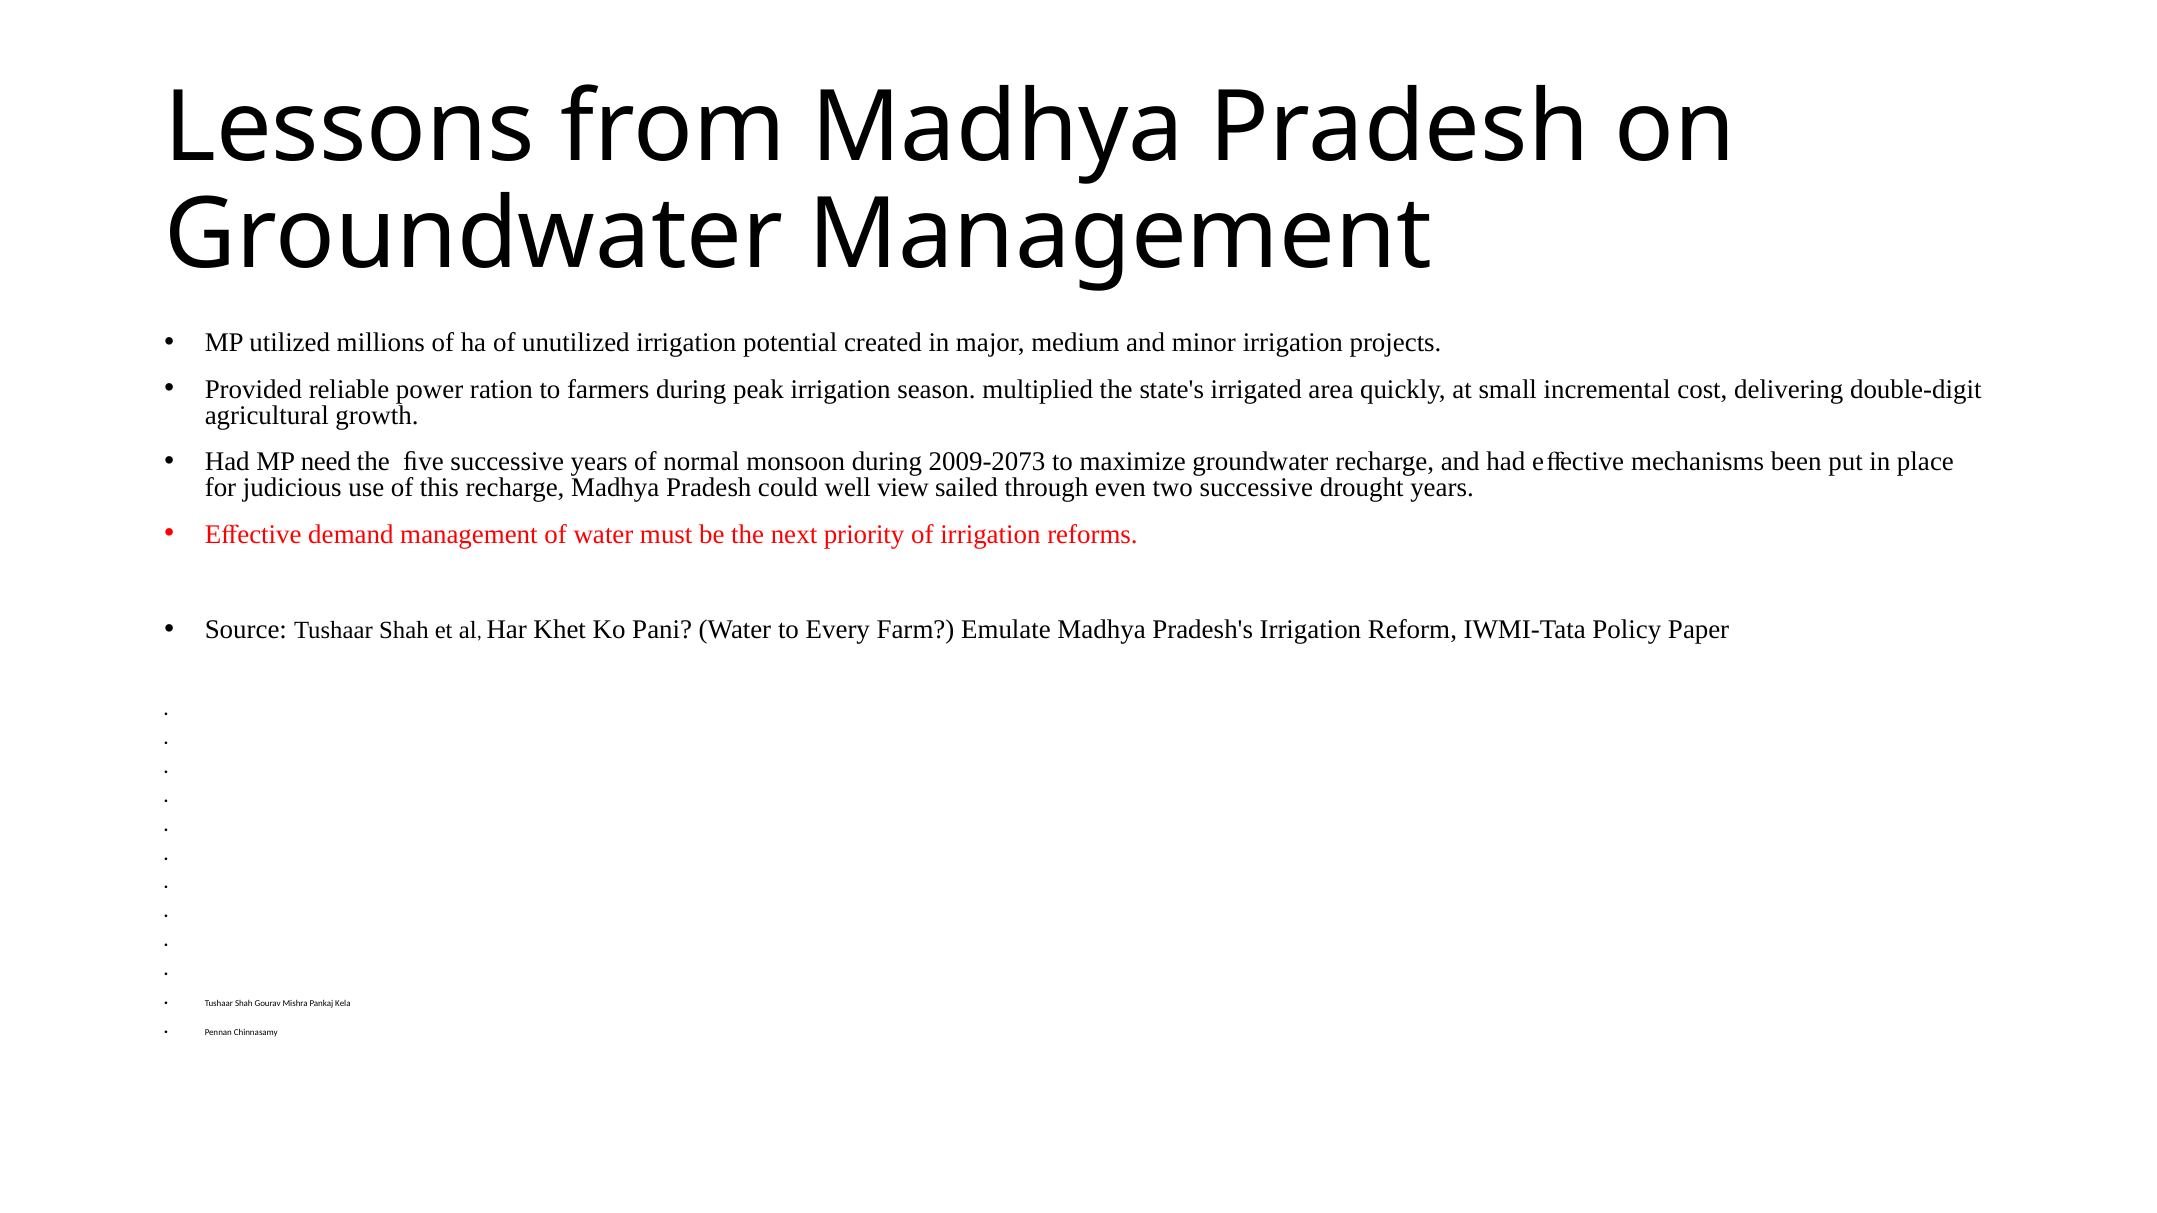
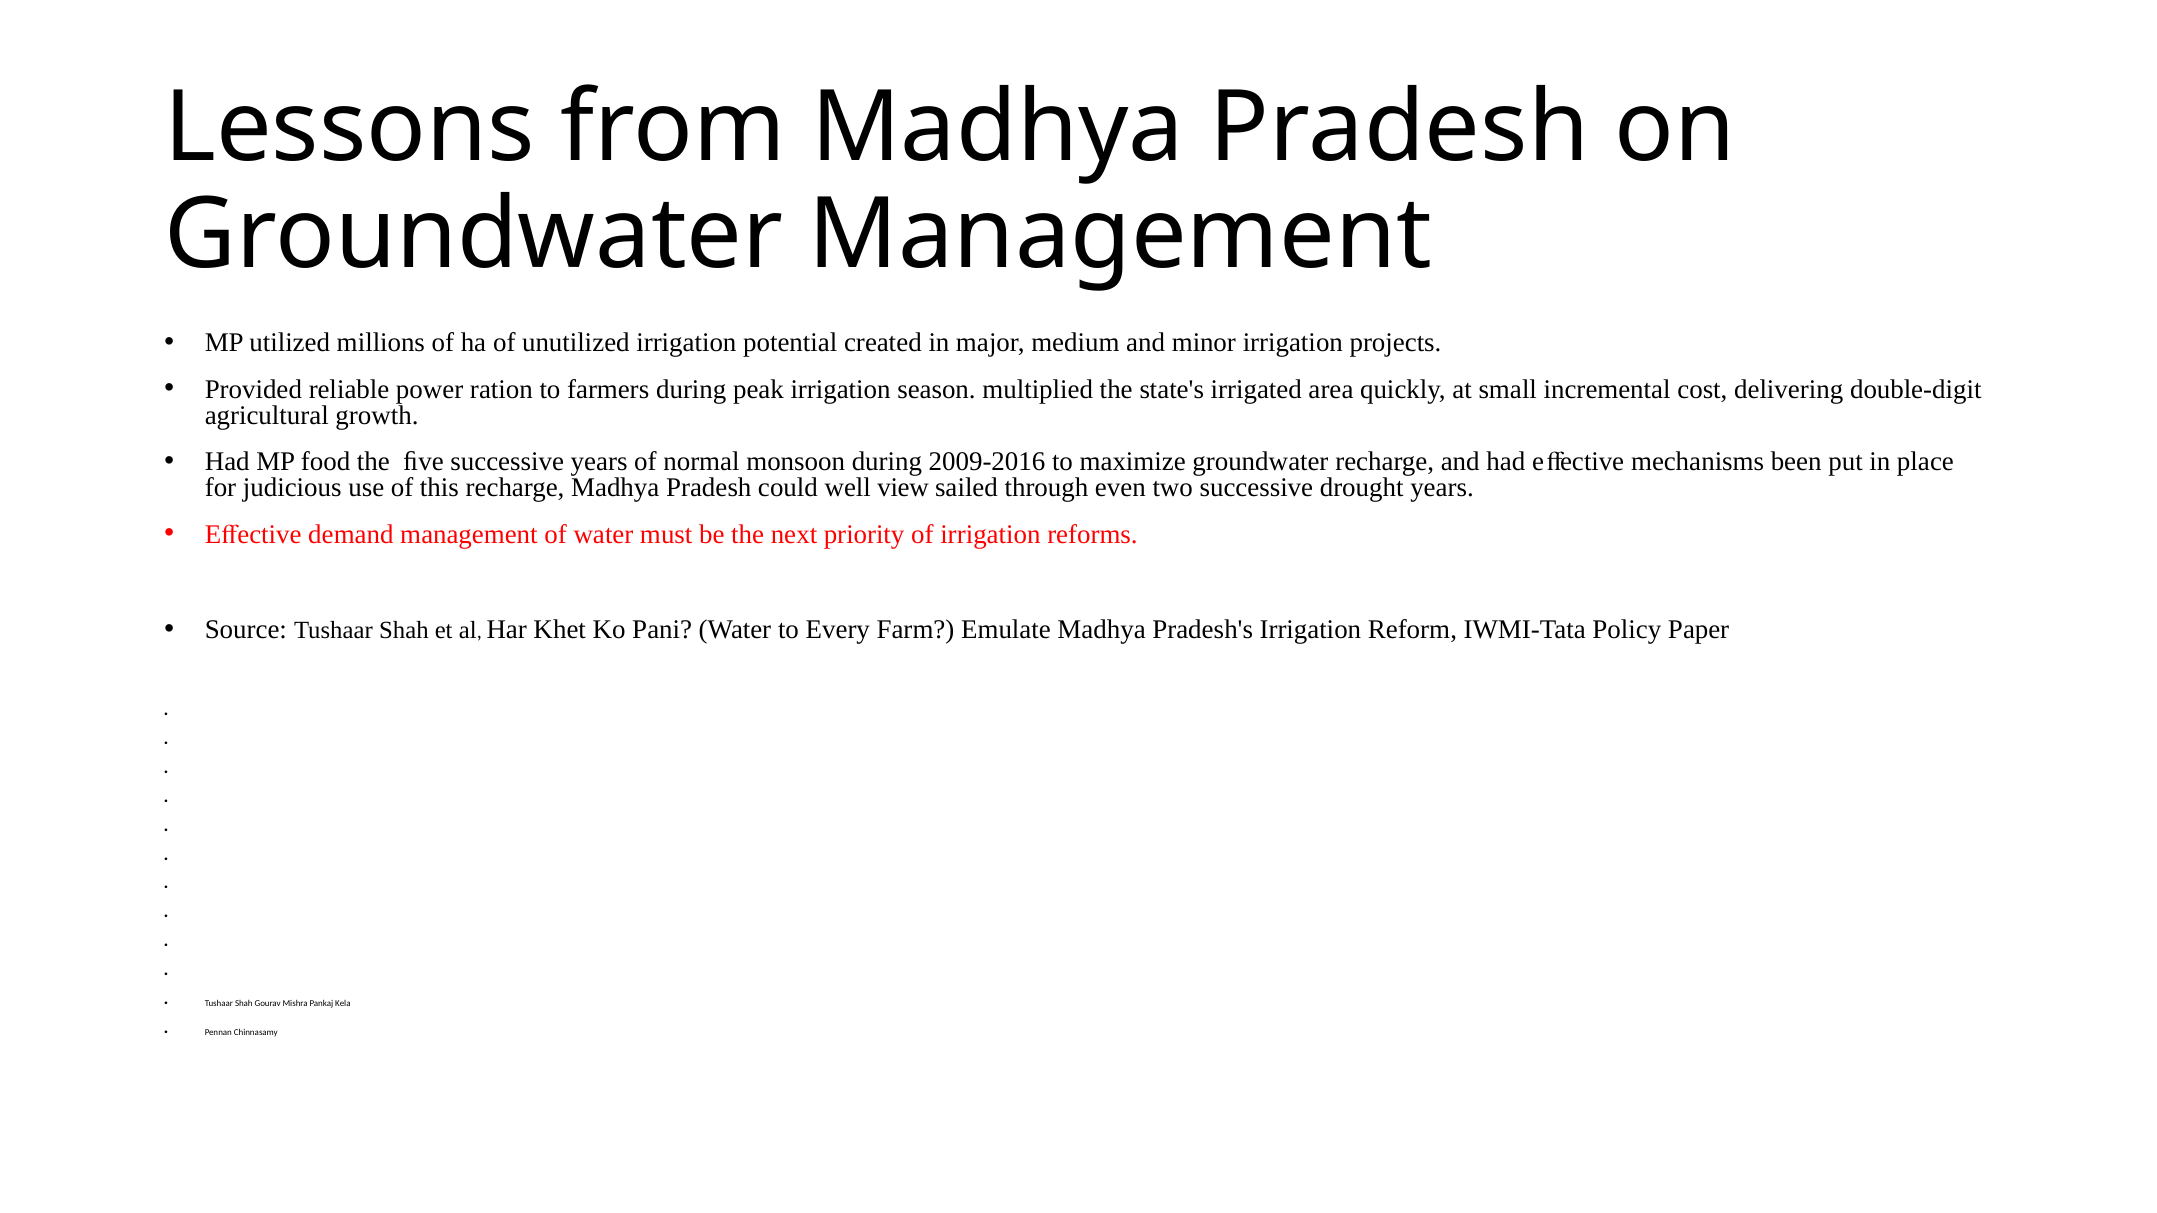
need: need -> food (326, 462)
2009-2073: 2009-2073 -> 2009-2016 (987, 462)
